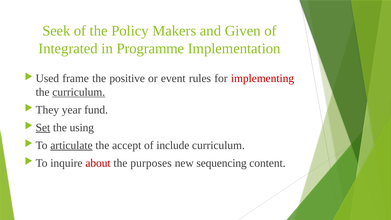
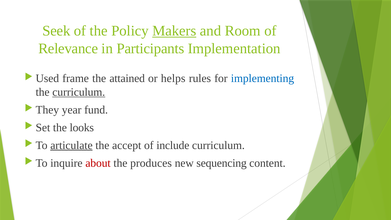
Makers underline: none -> present (174, 31)
Given: Given -> Room (243, 31)
Integrated: Integrated -> Relevance (68, 48)
Programme: Programme -> Participants (150, 48)
positive: positive -> attained (127, 78)
event: event -> helps (173, 78)
implementing colour: red -> blue (263, 78)
Set underline: present -> none (43, 128)
using: using -> looks (82, 128)
purposes: purposes -> produces (151, 163)
